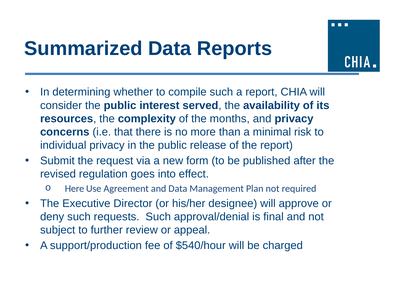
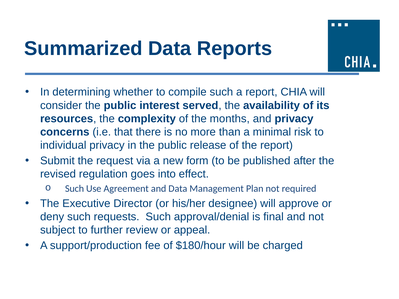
Here: Here -> Such (75, 189)
$540/hour: $540/hour -> $180/hour (201, 246)
